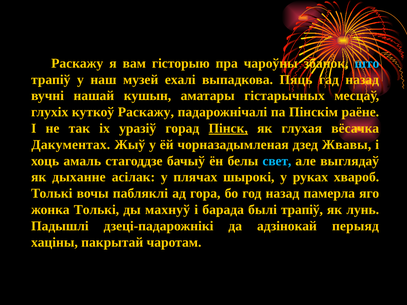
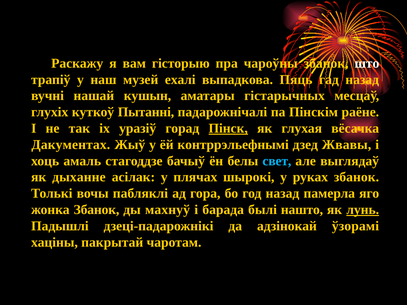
што colour: light blue -> white (367, 63)
куткоў Раскажу: Раскажу -> Пытанні (146, 112)
чорназадымленая: чорназадымленая -> контррэльефнымі (233, 145)
руках хвароб: хвароб -> збанок (356, 177)
жонка Толькі: Толькі -> Збанок (97, 210)
былі трапіў: трапіў -> нашто (302, 210)
лунь underline: none -> present (363, 210)
перыяд: перыяд -> ўзорамі (355, 226)
